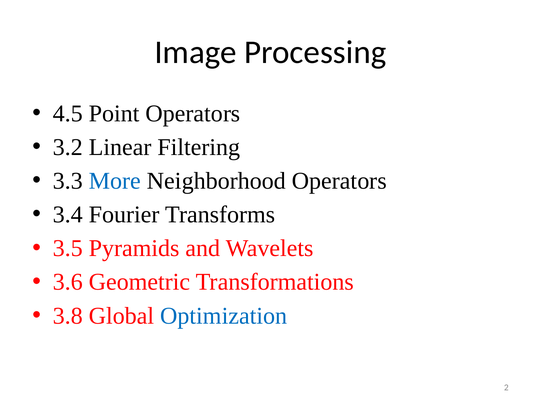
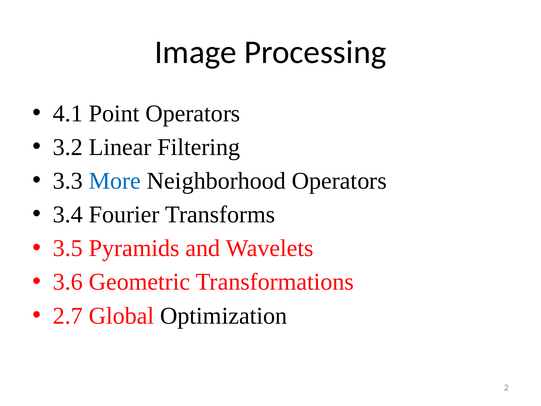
4.5: 4.5 -> 4.1 (68, 113)
3.8: 3.8 -> 2.7 (68, 316)
Optimization colour: blue -> black (224, 316)
